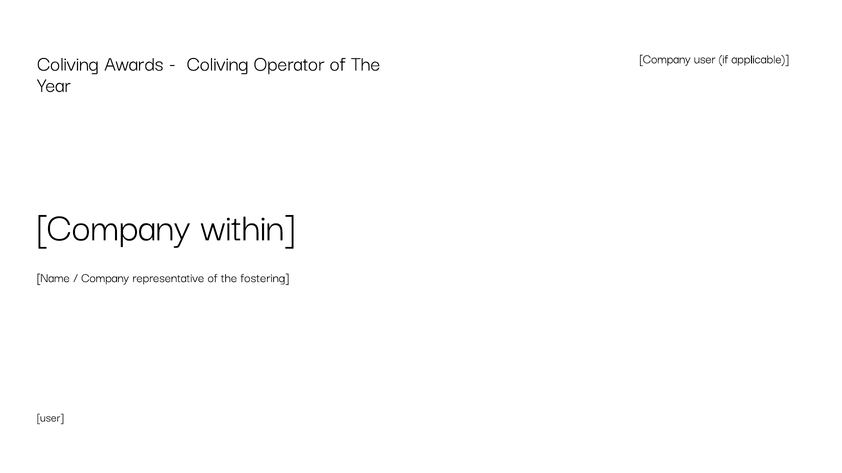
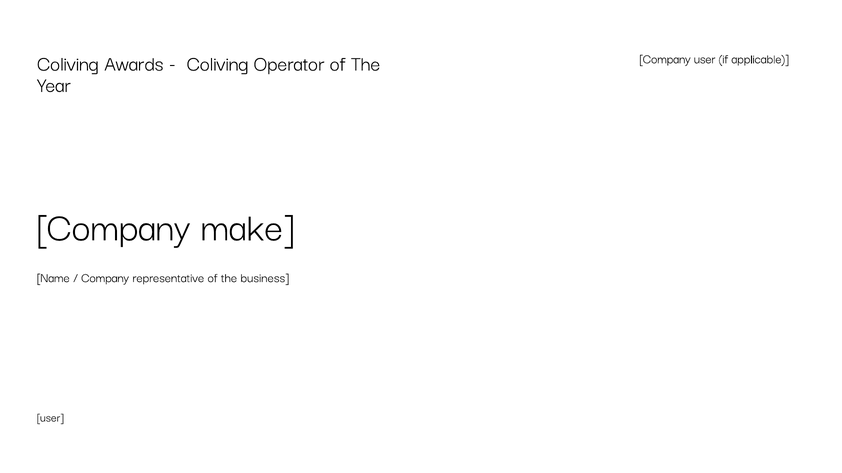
within: within -> make (247, 227)
fostering: fostering -> business (265, 278)
